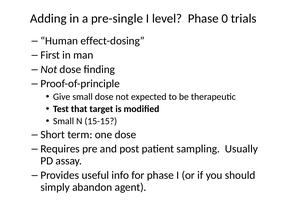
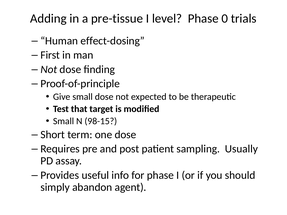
pre-single: pre-single -> pre-tissue (117, 19)
15-15: 15-15 -> 98-15 (101, 121)
